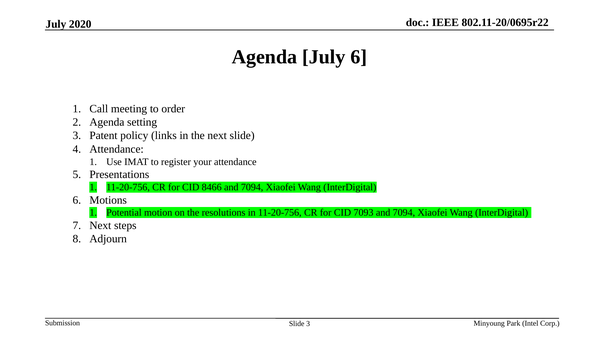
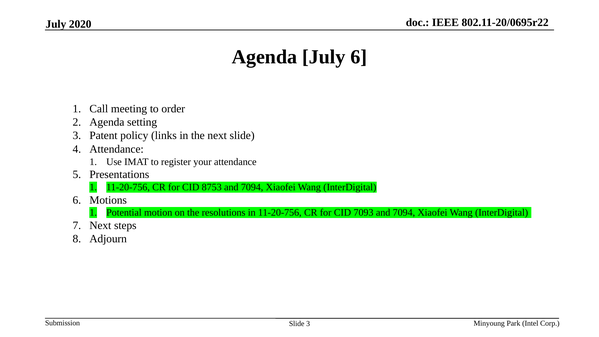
8466: 8466 -> 8753 (212, 187)
